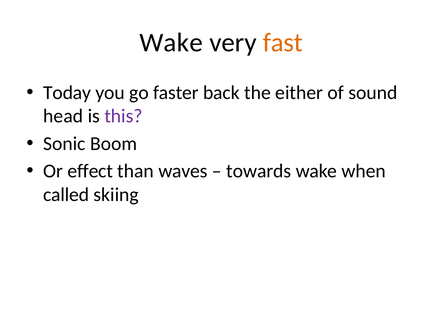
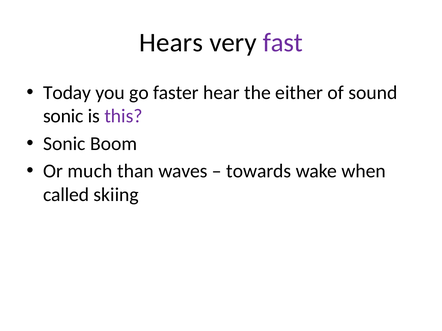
Wake: Wake -> Hears (171, 43)
fast colour: orange -> purple (283, 43)
back: back -> hear (221, 93)
head: head -> sonic (63, 116)
effect: effect -> much (90, 171)
